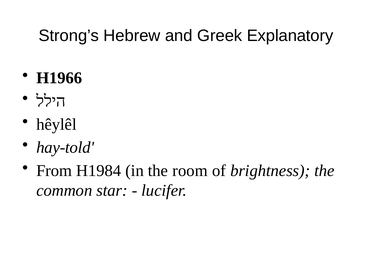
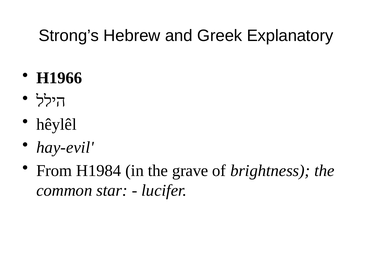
hay-told: hay-told -> hay-evil (65, 148)
room: room -> grave (190, 171)
